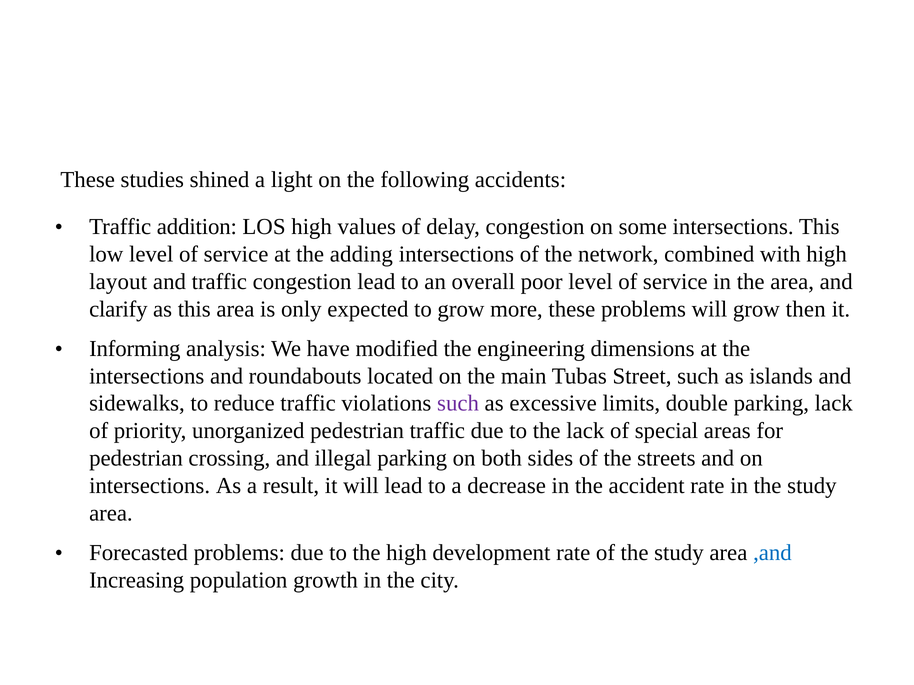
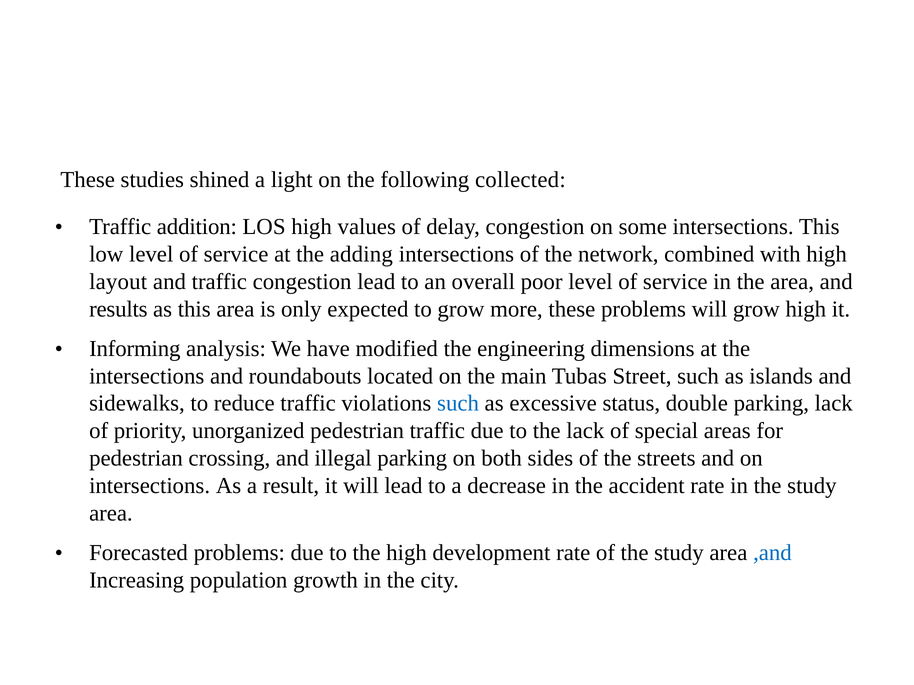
accidents: accidents -> collected (520, 180)
clarify: clarify -> results (118, 309)
grow then: then -> high (806, 309)
such colour: purple -> blue (458, 404)
limits: limits -> status (631, 404)
